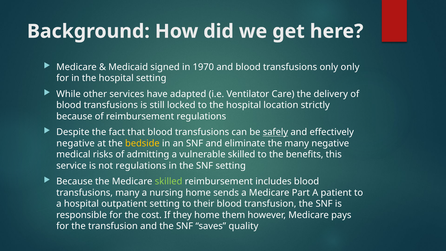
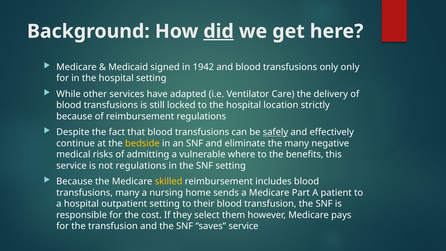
did underline: none -> present (219, 31)
1970: 1970 -> 1942 (203, 67)
negative: negative -> continue (76, 143)
vulnerable skilled: skilled -> where (242, 154)
skilled colour: light green -> yellow (169, 181)
they home: home -> select (207, 215)
saves quality: quality -> service (243, 226)
